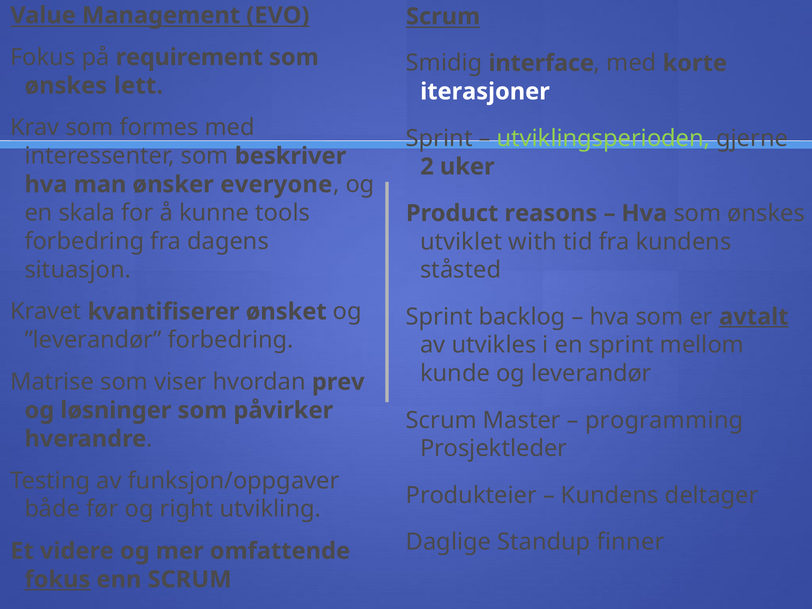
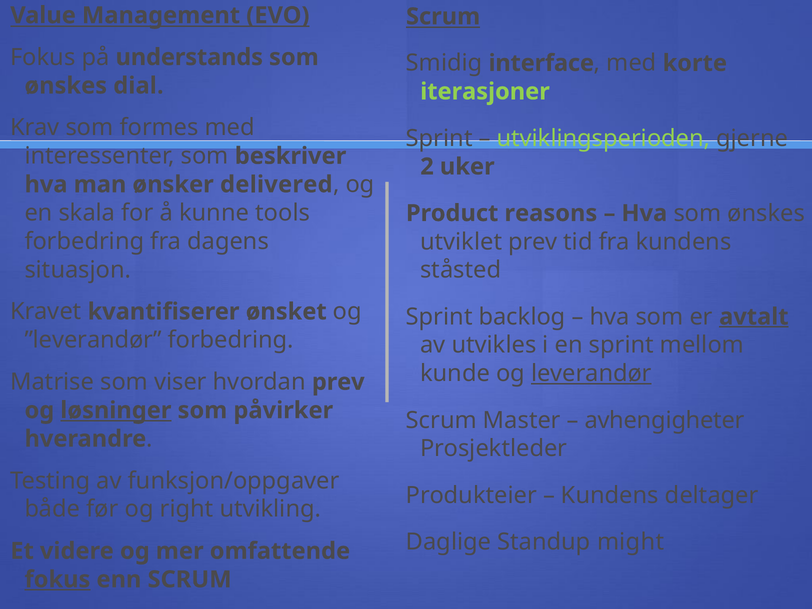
requirement: requirement -> understands (189, 57)
lett: lett -> dial (138, 86)
iterasjoner colour: white -> light green (485, 92)
everyone: everyone -> delivered (276, 184)
utviklet with: with -> prev (533, 242)
leverandør underline: none -> present (591, 374)
løsninger underline: none -> present (116, 410)
programming: programming -> avhengigheter (665, 420)
finner: finner -> might (631, 542)
